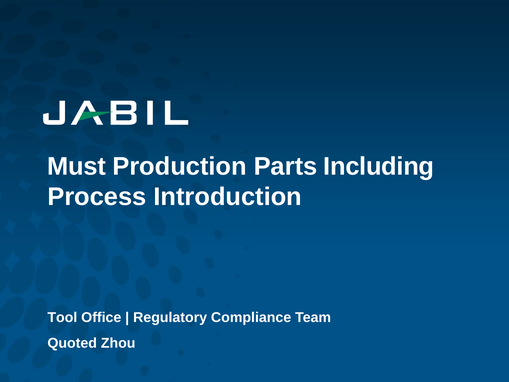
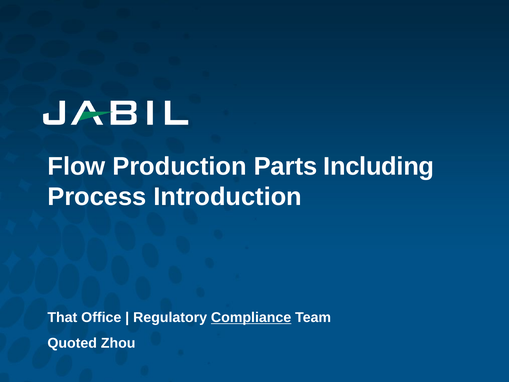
Must: Must -> Flow (76, 166)
Tool: Tool -> That (62, 317)
Compliance underline: none -> present (251, 317)
